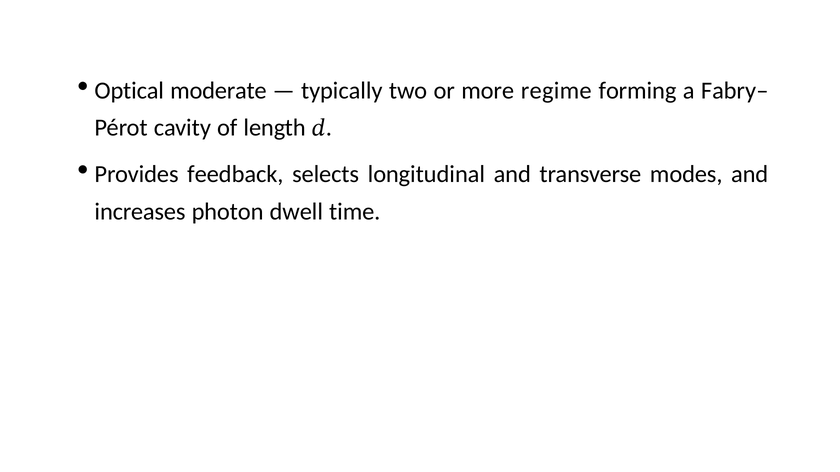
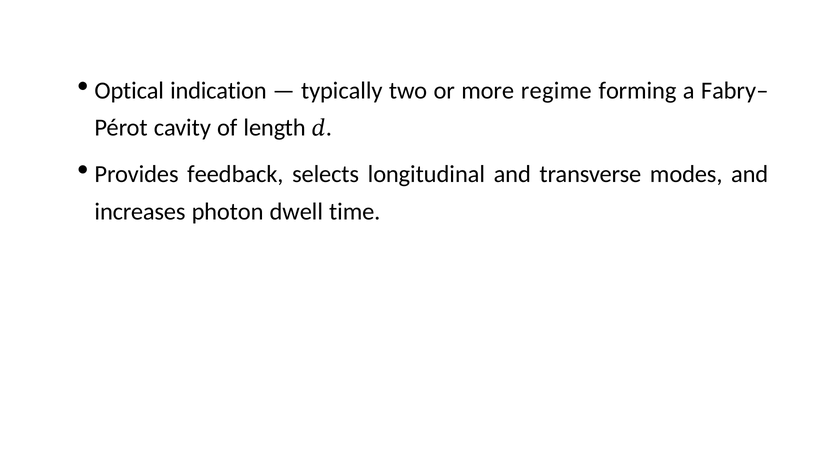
moderate: moderate -> indication (218, 91)
